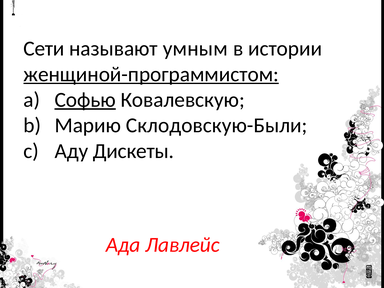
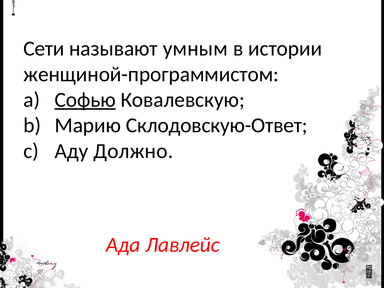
женщиной-программистом underline: present -> none (151, 74)
Склодовскую-Были: Склодовскую-Были -> Склодовскую-Ответ (217, 125)
Дискеты: Дискеты -> Должно (133, 151)
